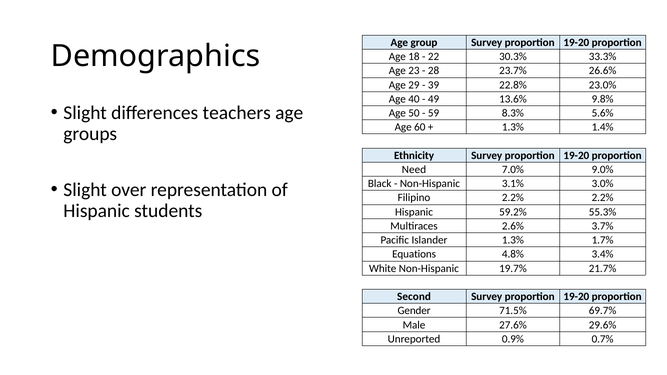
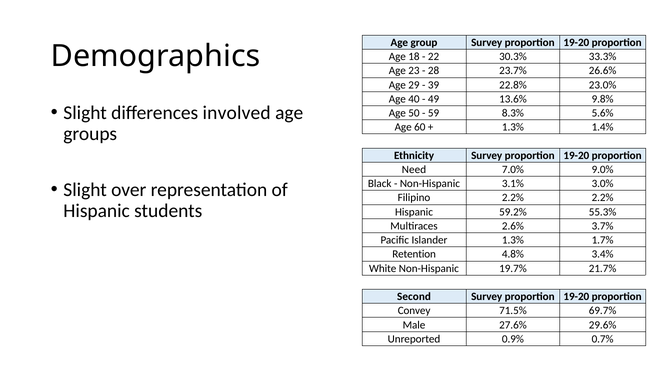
teachers: teachers -> involved (237, 113)
Equations: Equations -> Retention (414, 254)
Gender: Gender -> Convey (414, 311)
